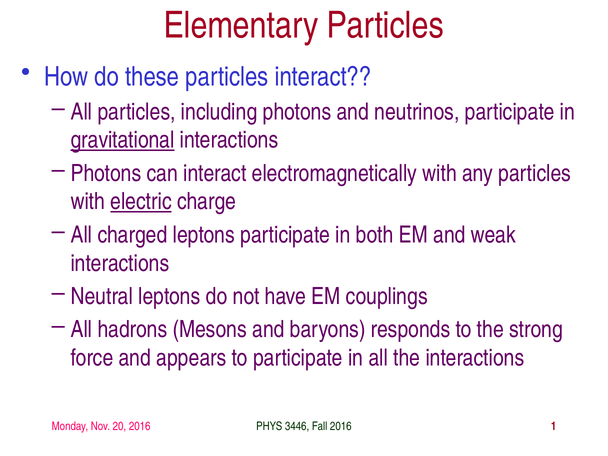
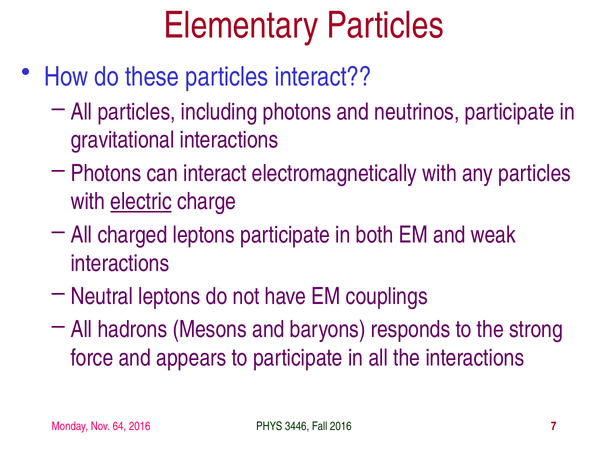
gravitational underline: present -> none (123, 140)
20: 20 -> 64 (119, 426)
1: 1 -> 7 (554, 426)
